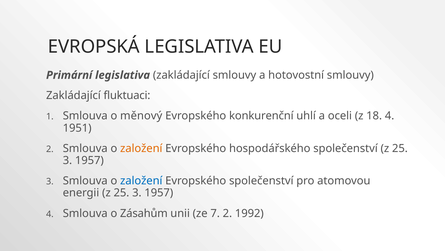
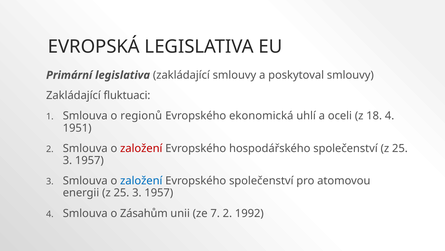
hotovostní: hotovostní -> poskytoval (296, 75)
měnový: měnový -> regionů (141, 116)
konkurenční: konkurenční -> ekonomická (261, 116)
založení colour: orange -> red (141, 148)
